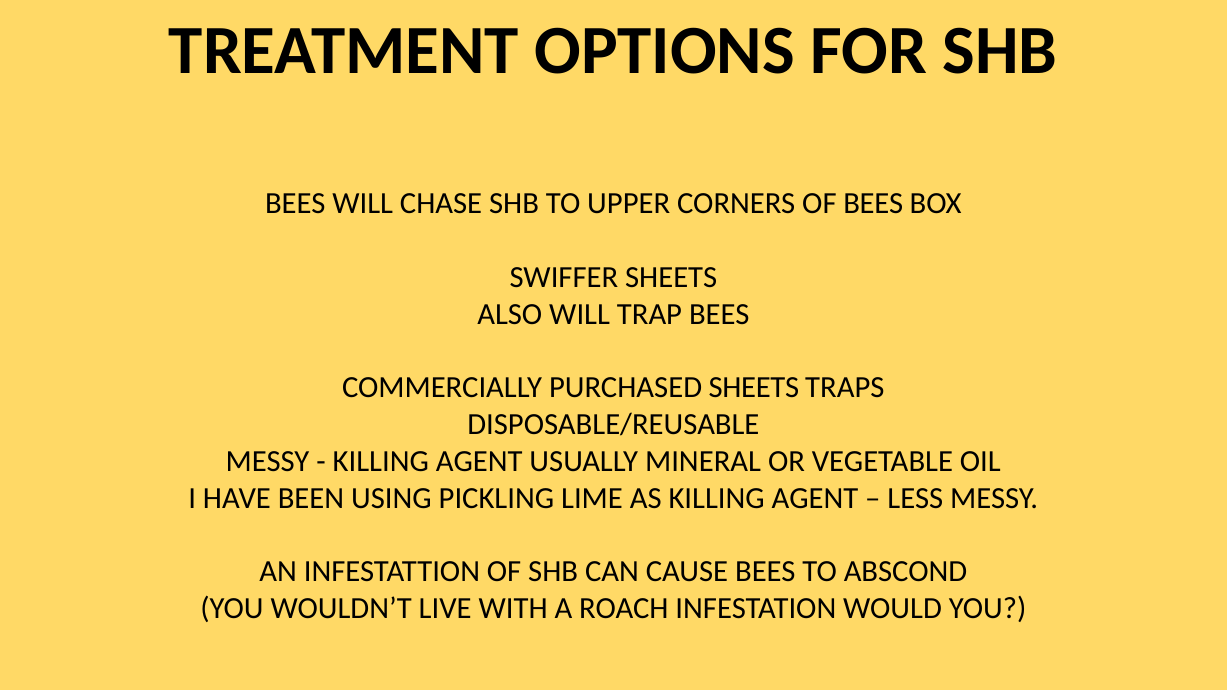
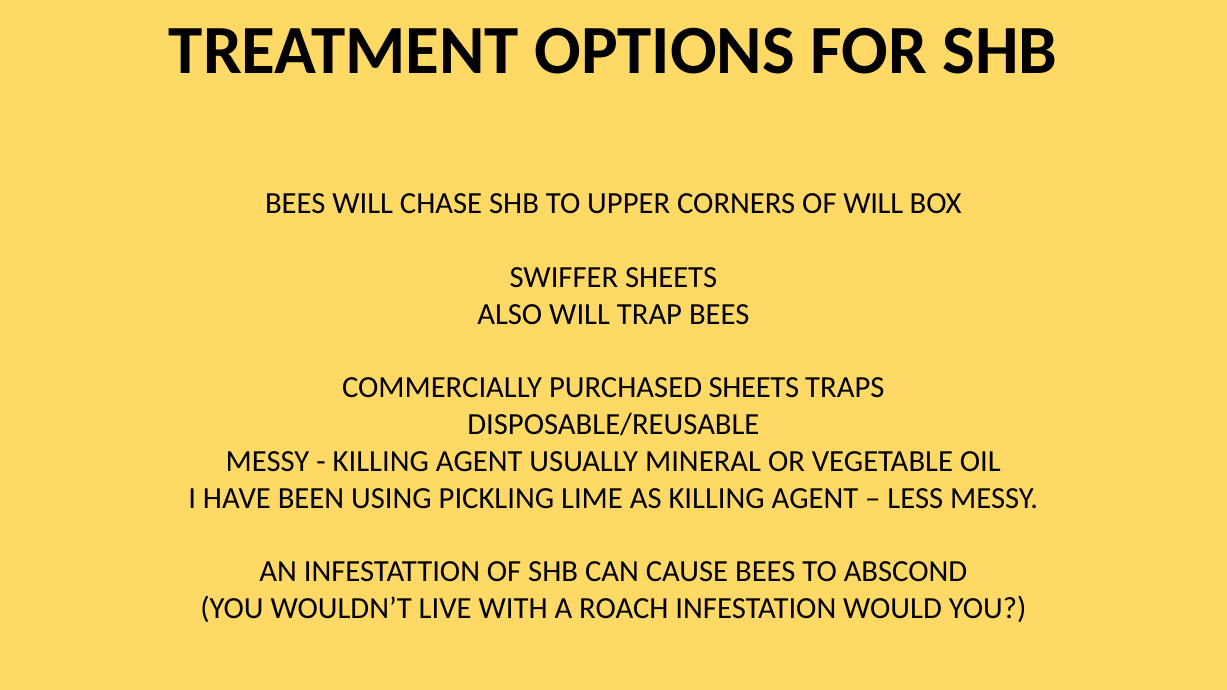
OF BEES: BEES -> WILL (873, 204)
